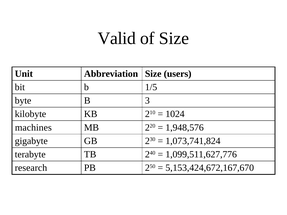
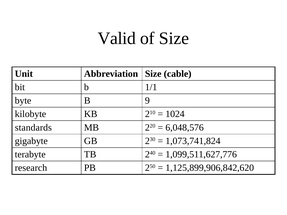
users: users -> cable (178, 74)
1/5: 1/5 -> 1/1 (151, 87)
3: 3 -> 9 (147, 101)
machines: machines -> standards (33, 128)
1,948,576: 1,948,576 -> 6,048,576 (185, 128)
5,153,424,672,167,670: 5,153,424,672,167,670 -> 1,125,899,906,842,620 (210, 168)
